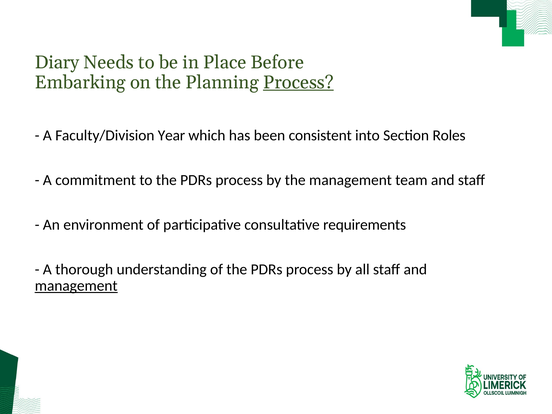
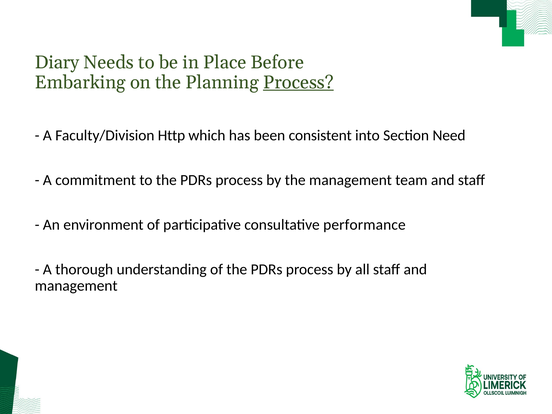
Year: Year -> Http (171, 135)
Roles: Roles -> Need (449, 135)
requirements: requirements -> performance (364, 225)
management underline: present -> none (76, 286)
